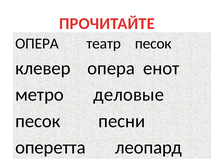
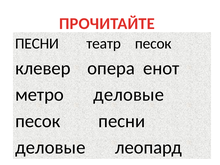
ОПЕРА: ОПЕРА -> ПЕСНИ (37, 44)
оперетта: оперетта -> деловые (50, 147)
